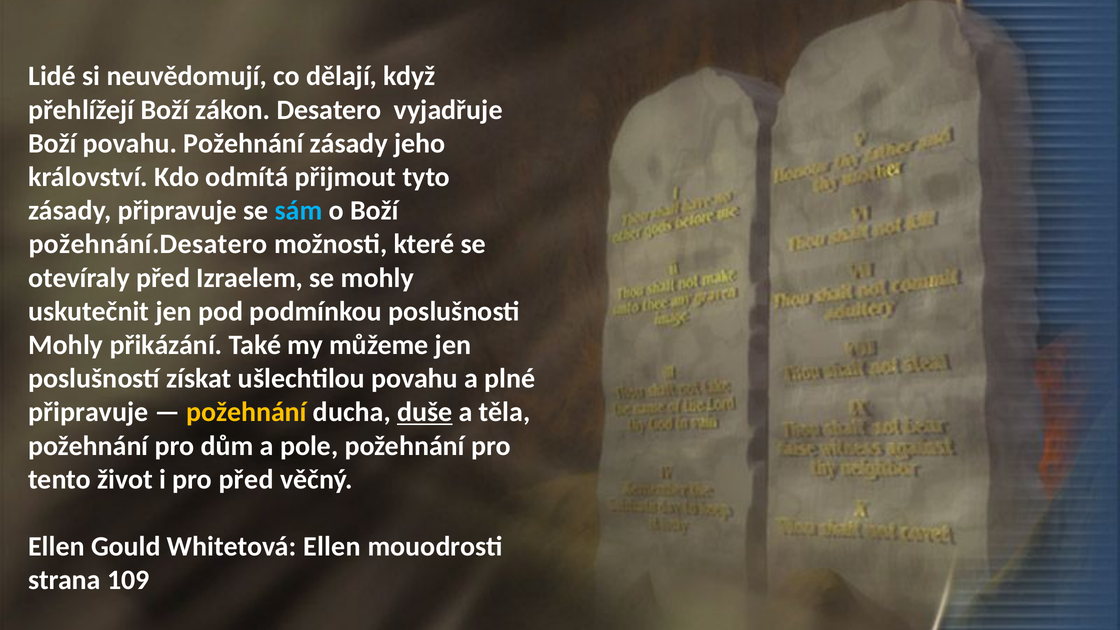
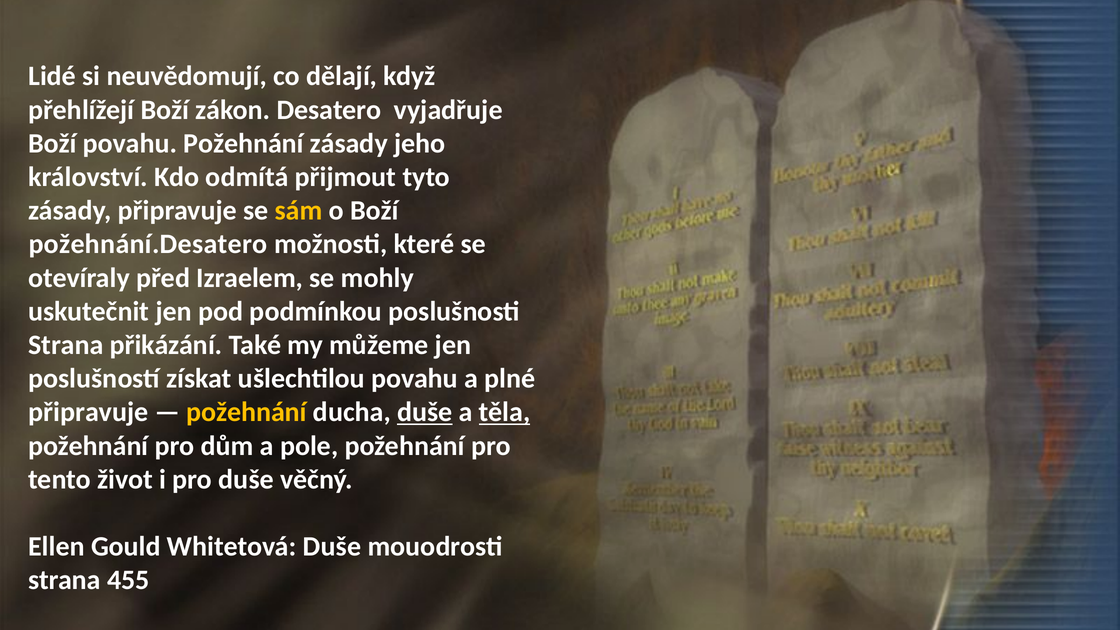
sám colour: light blue -> yellow (299, 211)
Mohly: Mohly -> Strana (66, 345)
těla underline: none -> present (505, 412)
pro před: před -> duše (246, 479)
Whitetová Ellen: Ellen -> Duše (332, 547)
109: 109 -> 455 (128, 580)
